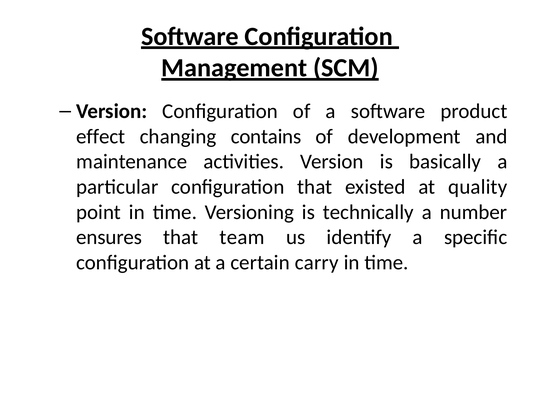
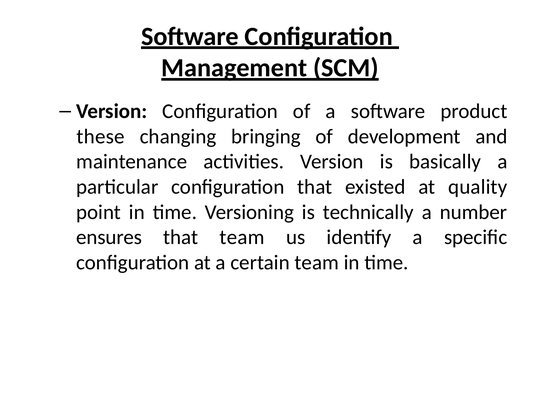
effect: effect -> these (101, 136)
contains: contains -> bringing (266, 136)
certain carry: carry -> team (317, 263)
